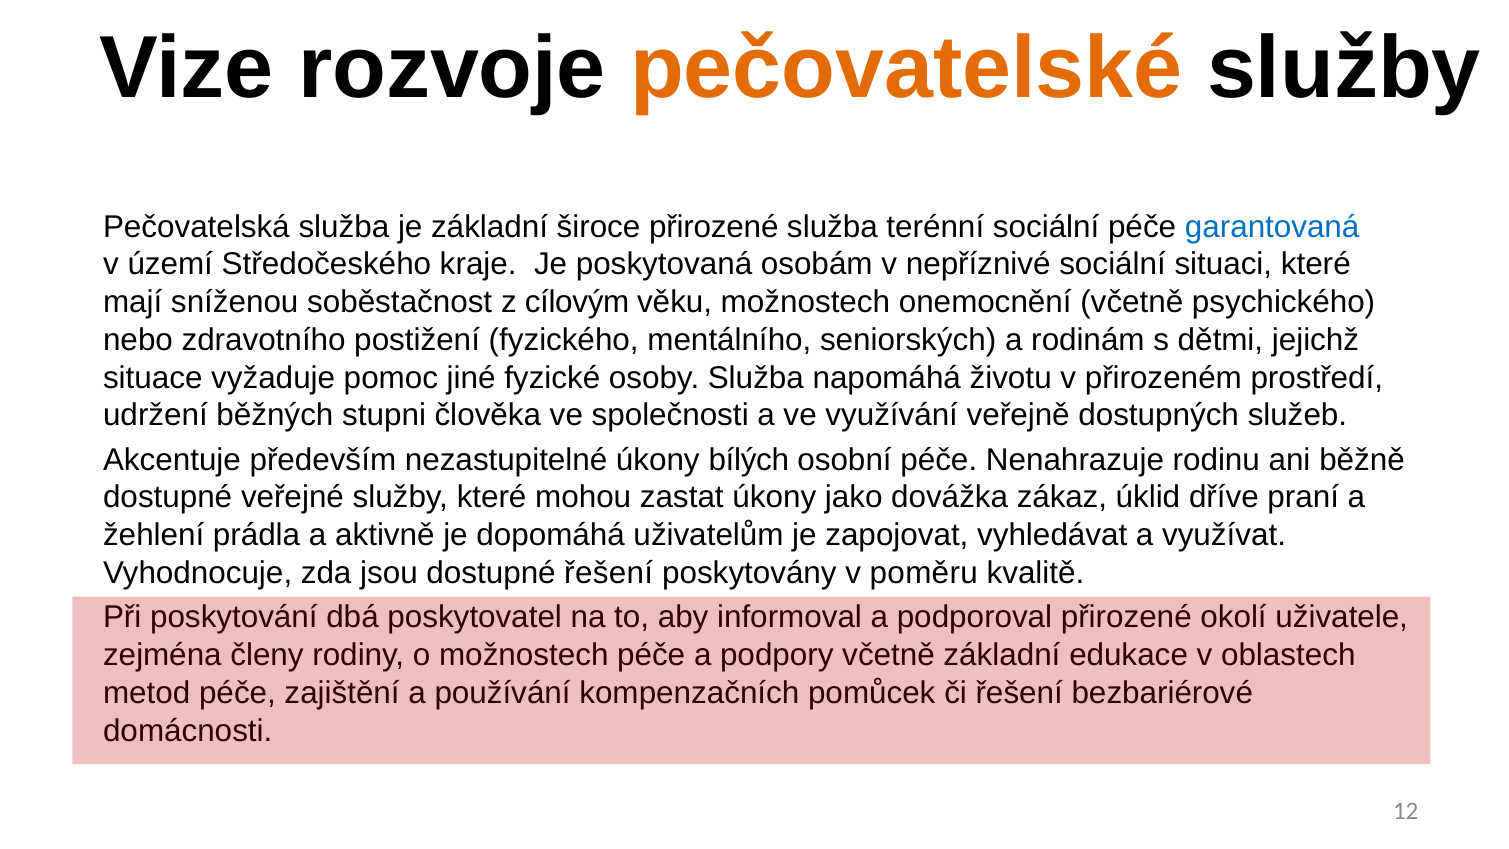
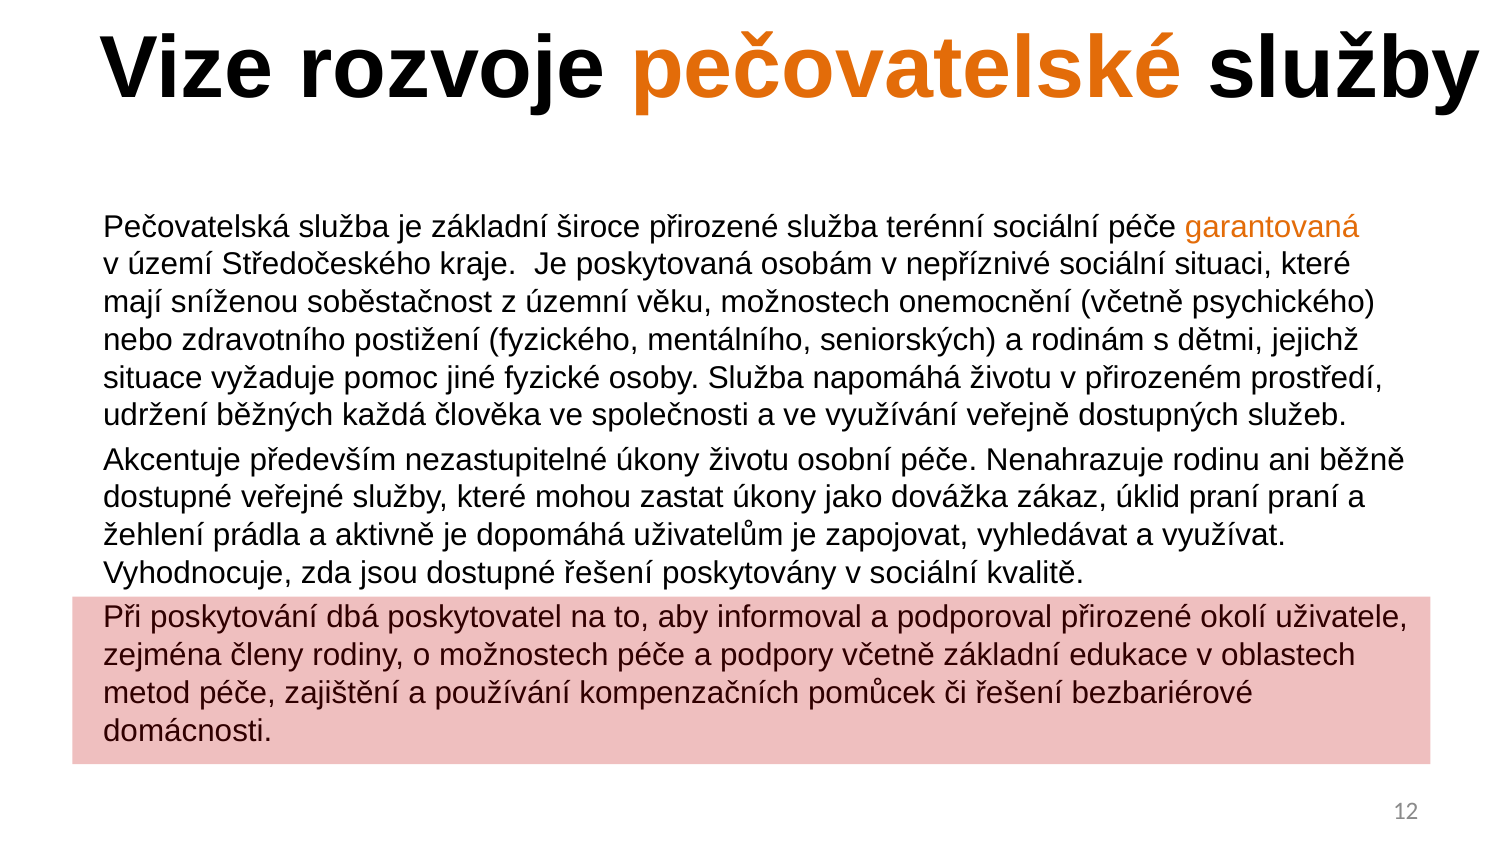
garantovaná colour: blue -> orange (1272, 227)
cílovým: cílovým -> územní (577, 302)
stupni: stupni -> každá (384, 415)
úkony bílých: bílých -> životu (749, 460)
úklid dříve: dříve -> praní (1224, 497)
v poměru: poměru -> sociální (924, 573)
